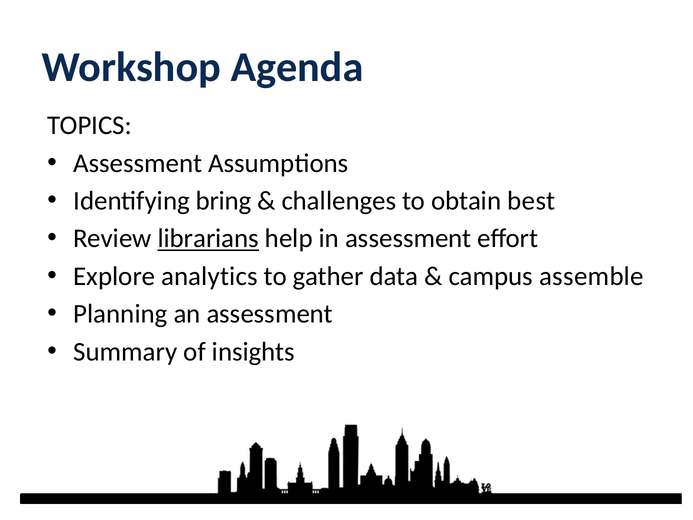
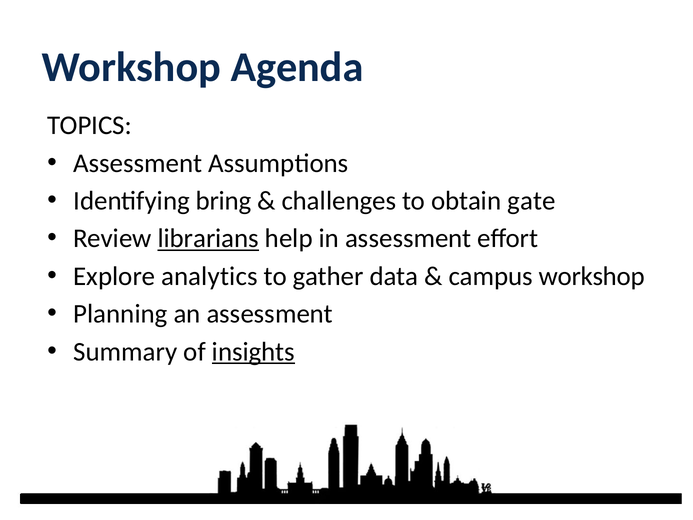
best: best -> gate (531, 201)
campus assemble: assemble -> workshop (592, 276)
insights underline: none -> present (253, 351)
